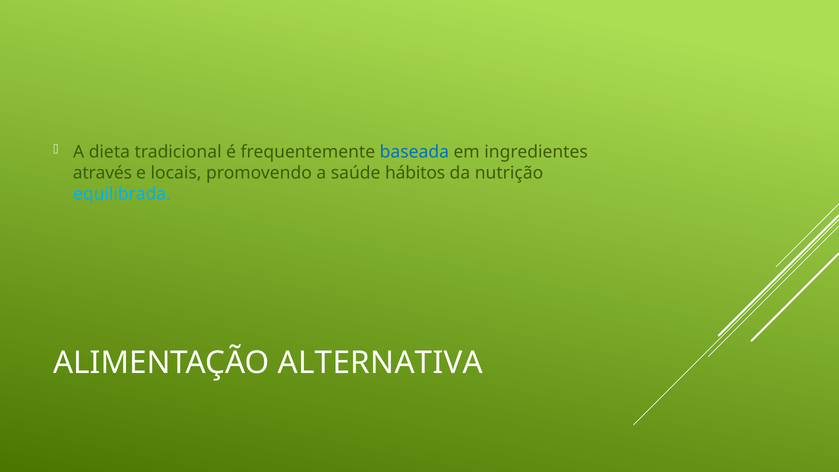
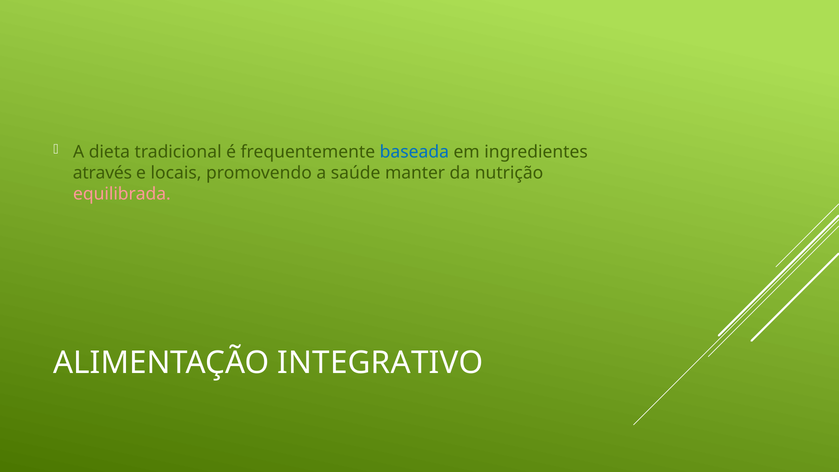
hábitos: hábitos -> manter (415, 173)
equilibrada colour: light blue -> pink (122, 194)
ALTERNATIVA: ALTERNATIVA -> INTEGRATIVO (380, 363)
